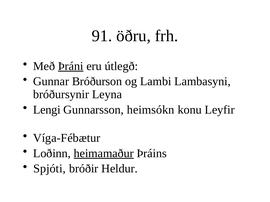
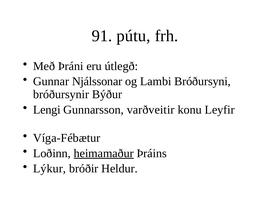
öðru: öðru -> pútu (133, 36)
Þráni underline: present -> none (71, 66)
Bróðurson: Bróðurson -> Njálssonar (97, 82)
Lambasyni: Lambasyni -> Bróðursyni (203, 82)
Leyna: Leyna -> Býður (107, 95)
heimsókn: heimsókn -> varðveitir (151, 110)
Spjóti: Spjóti -> Lýkur (50, 169)
